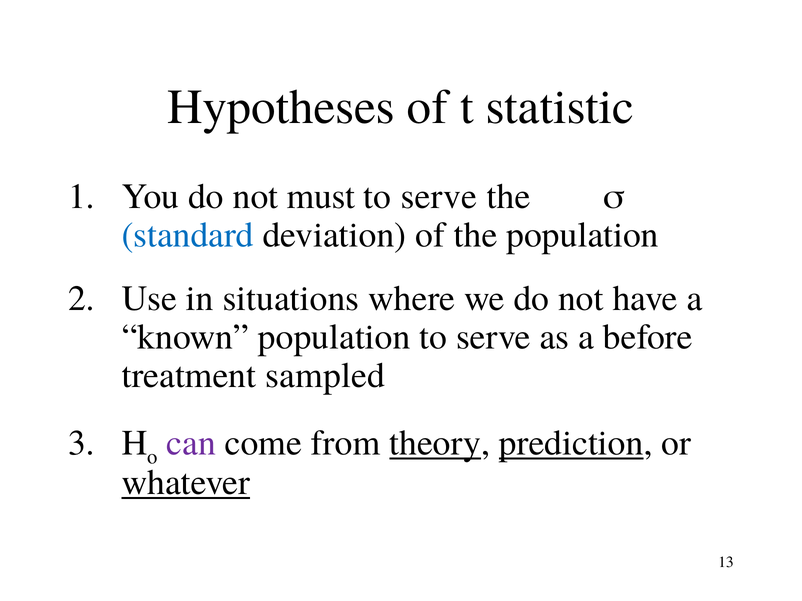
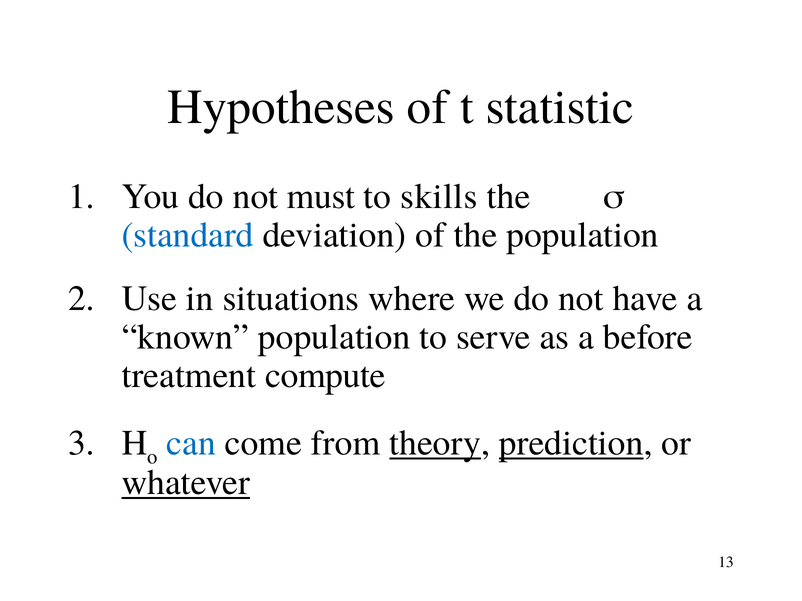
serve: serve -> skills (439, 197)
sampled: sampled -> compute (325, 376)
can colour: purple -> blue (191, 444)
